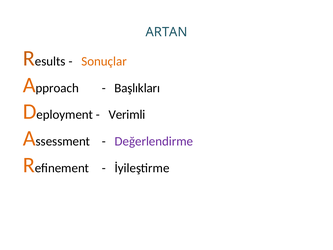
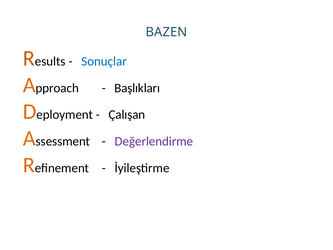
ARTAN: ARTAN -> BAZEN (166, 32)
Sonuçlar colour: orange -> blue (104, 61)
Verimli: Verimli -> Çalışan (127, 115)
